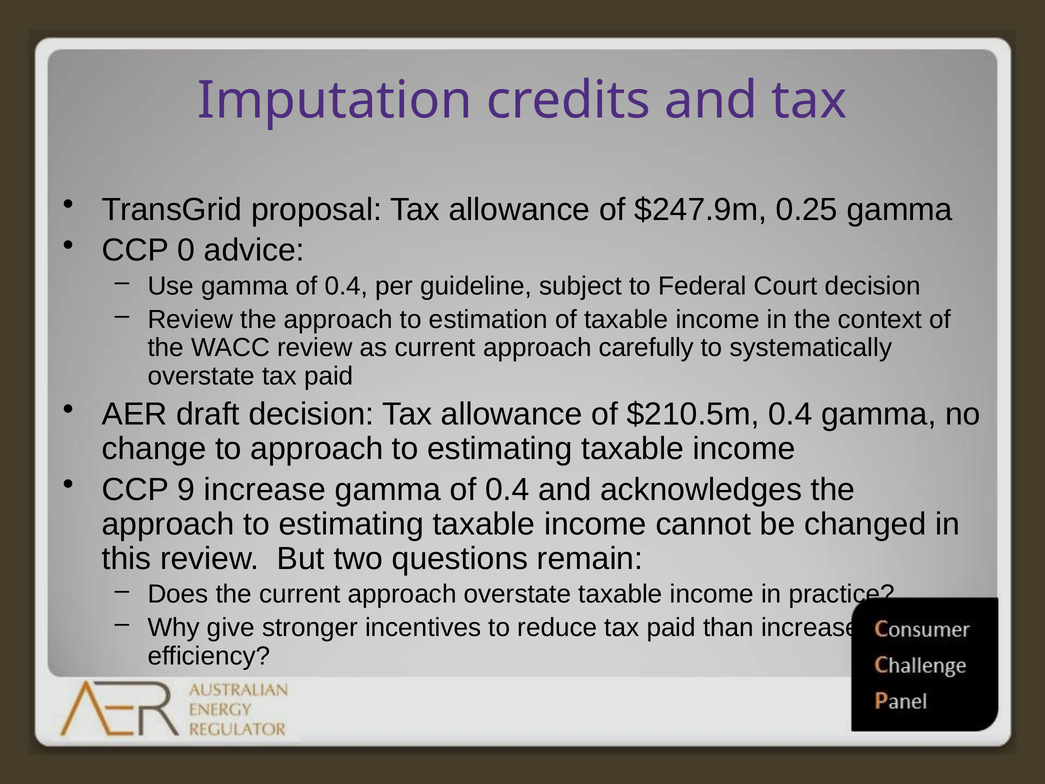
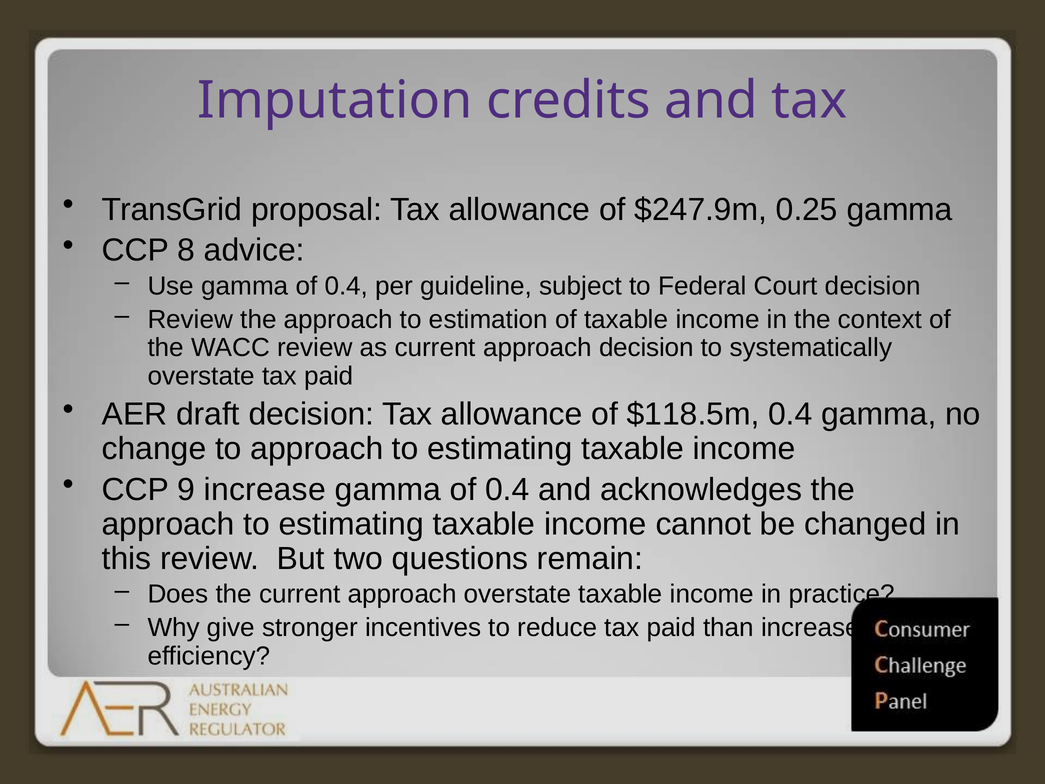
0: 0 -> 8 (186, 250)
approach carefully: carefully -> decision (646, 348)
$210.5m: $210.5m -> $118.5m (693, 414)
